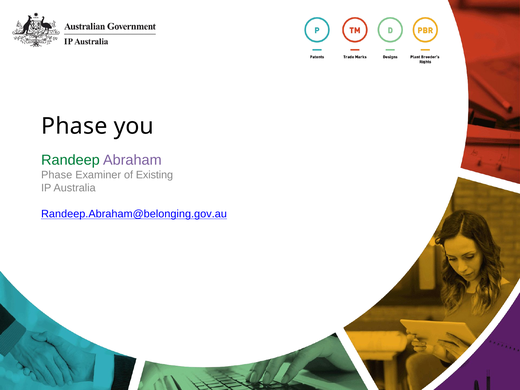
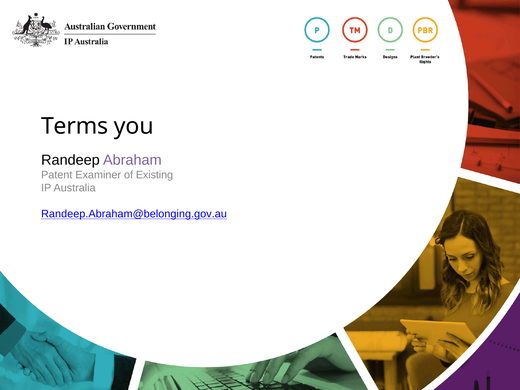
Phase: Phase -> Terms (75, 126)
Randeep colour: green -> black (70, 160)
Phase: Phase -> Patent (57, 175)
